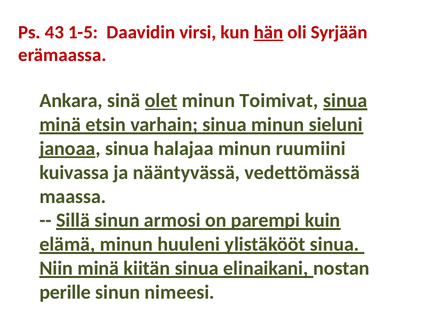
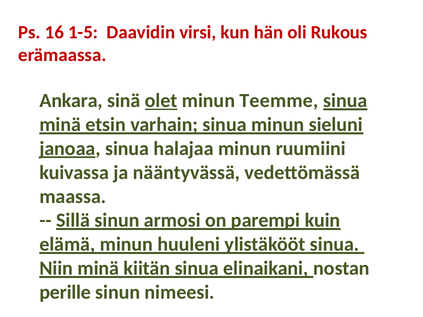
43: 43 -> 16 (54, 32)
hän underline: present -> none (268, 32)
Syrjään: Syrjään -> Rukous (339, 32)
Toimivat: Toimivat -> Teemme (279, 101)
